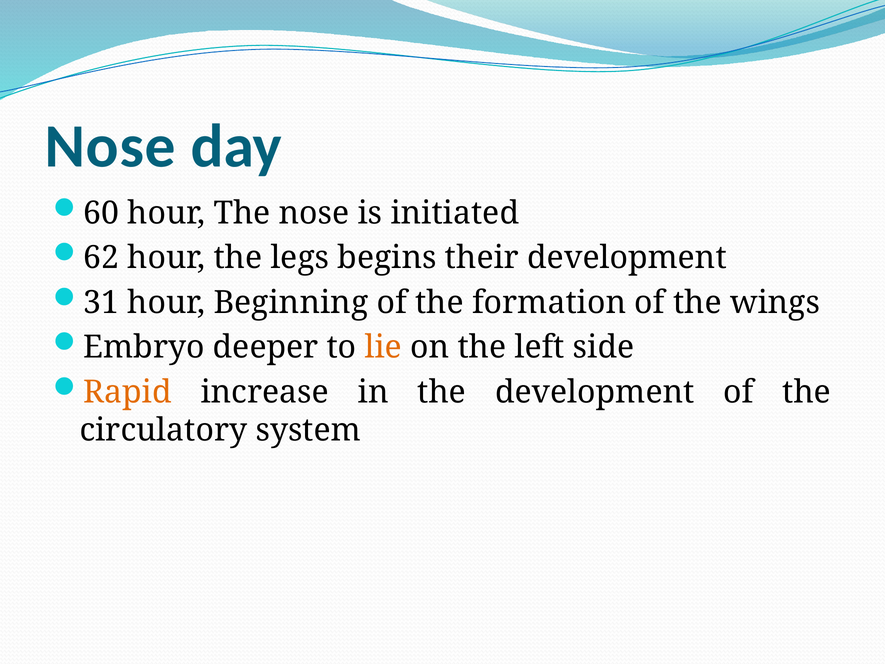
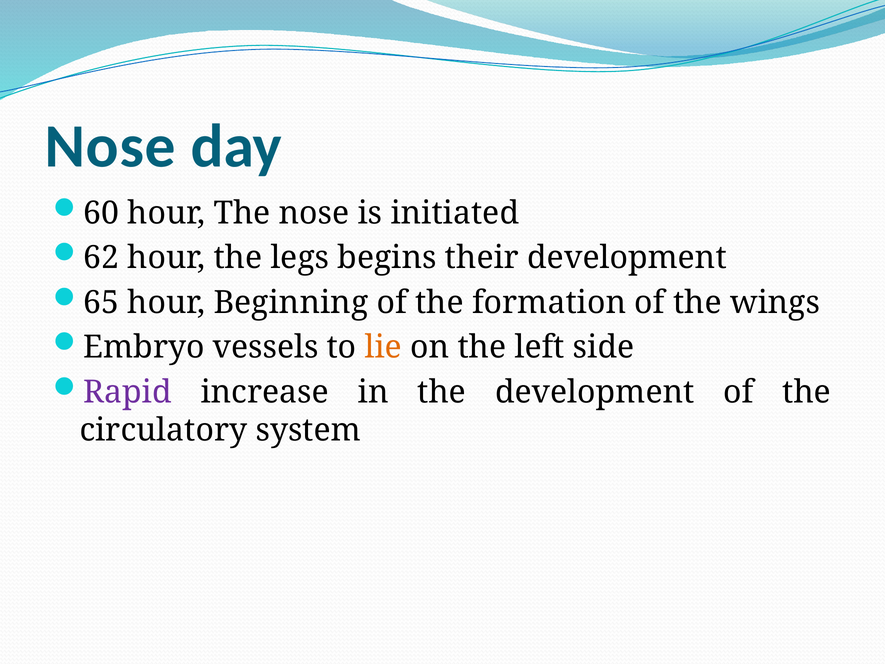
31: 31 -> 65 (101, 302)
deeper: deeper -> vessels (266, 347)
Rapid colour: orange -> purple (128, 392)
